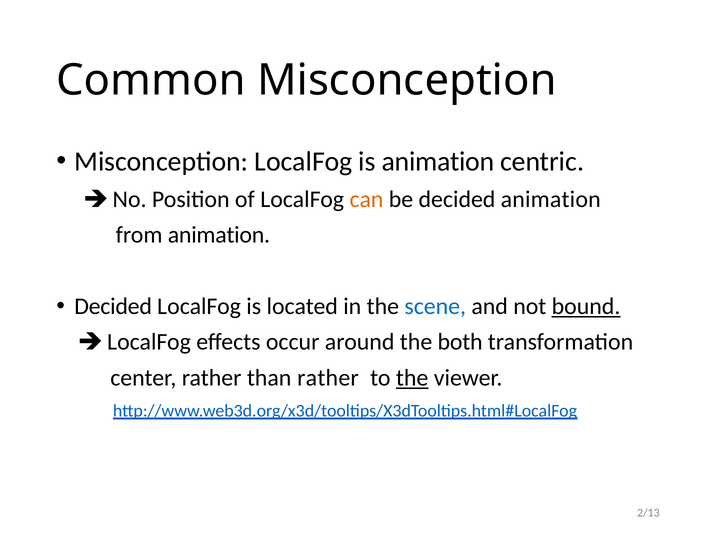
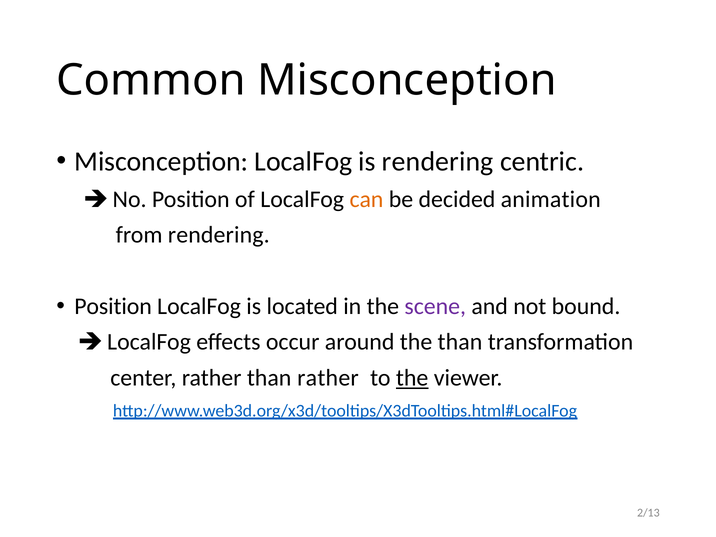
is animation: animation -> rendering (438, 161)
from animation: animation -> rendering (219, 235)
Decided: Decided -> Position (113, 306)
scene colour: blue -> purple (435, 306)
bound underline: present -> none (586, 306)
the both: both -> than (460, 342)
